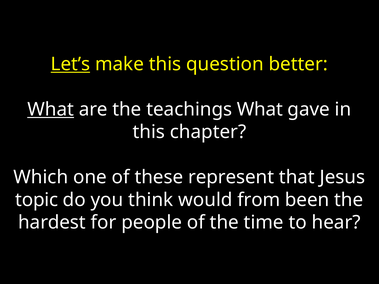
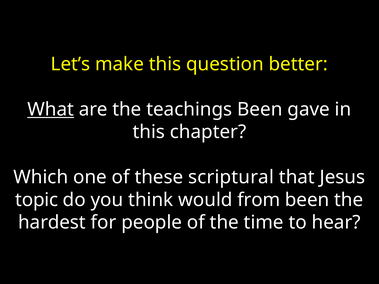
Let’s underline: present -> none (70, 64)
teachings What: What -> Been (260, 109)
represent: represent -> scriptural (231, 177)
